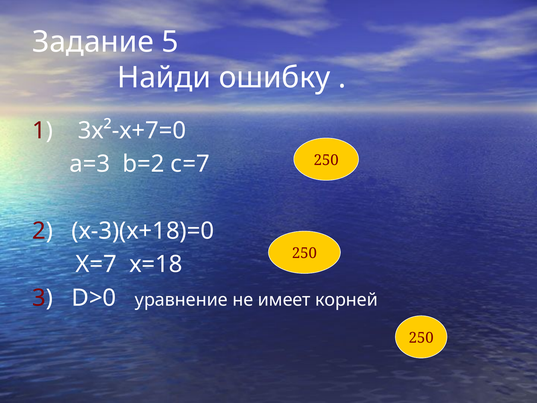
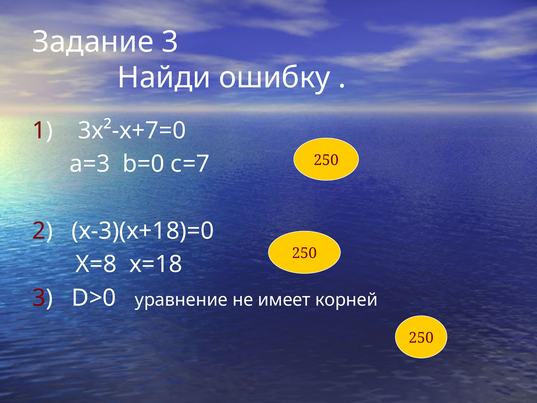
Задание 5: 5 -> 3 (170, 42)
b=2: b=2 -> b=0 (143, 164)
Х=7: Х=7 -> Х=8 (96, 264)
